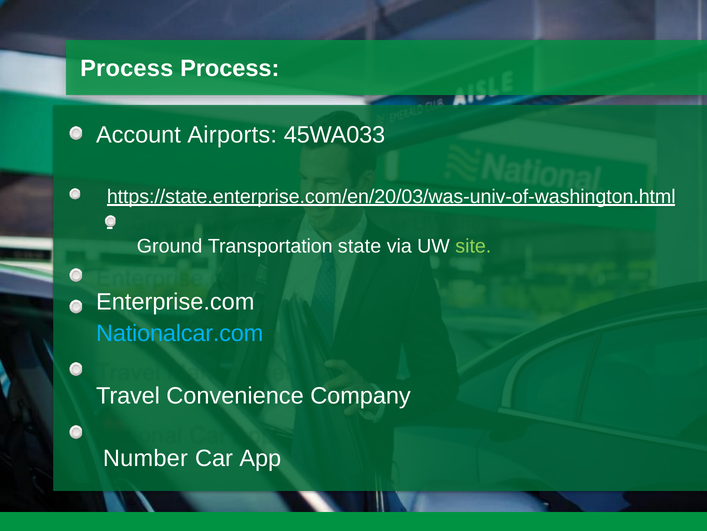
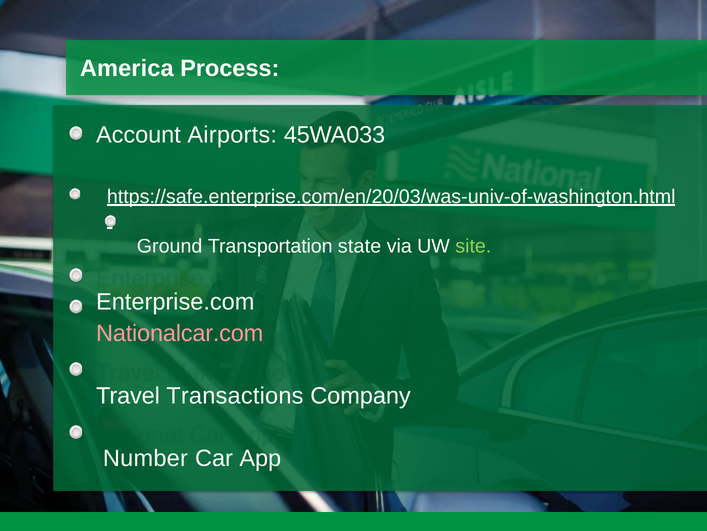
Process: Process -> America (127, 69)
https://state.enterprise.com/en/20/03/was-univ-of-washington.html: https://state.enterprise.com/en/20/03/was-univ-of-washington.html -> https://safe.enterprise.com/en/20/03/was-univ-of-washington.html (391, 196)
Nationalcar.com colour: light blue -> pink (180, 333)
Convenience: Convenience -> Transactions (235, 395)
